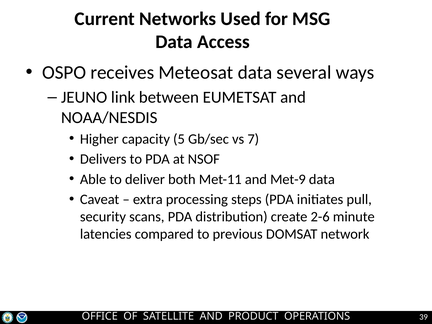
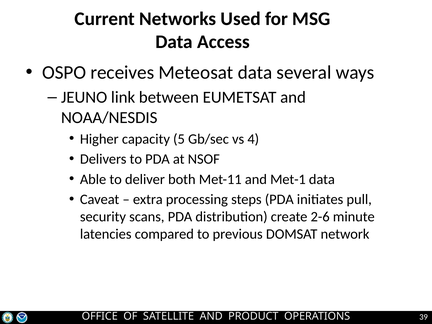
7: 7 -> 4 (253, 139)
Met-9: Met-9 -> Met-1 (288, 179)
